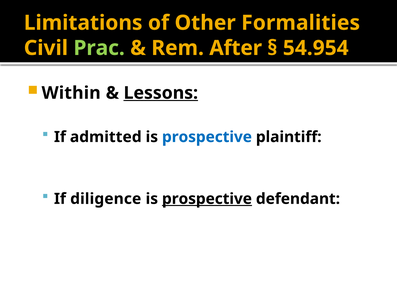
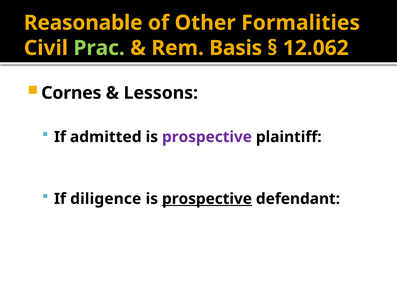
Limitations: Limitations -> Reasonable (83, 23)
After: After -> Basis (236, 48)
54.954: 54.954 -> 12.062 (316, 48)
Within: Within -> Cornes (71, 93)
Lessons underline: present -> none (161, 93)
prospective colour: blue -> purple (207, 137)
